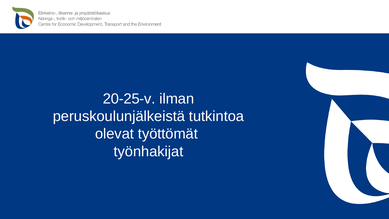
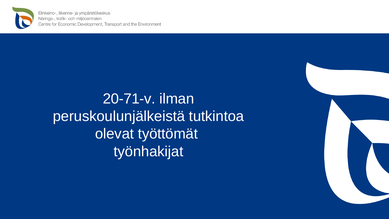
20-25-v: 20-25-v -> 20-71-v (129, 99)
